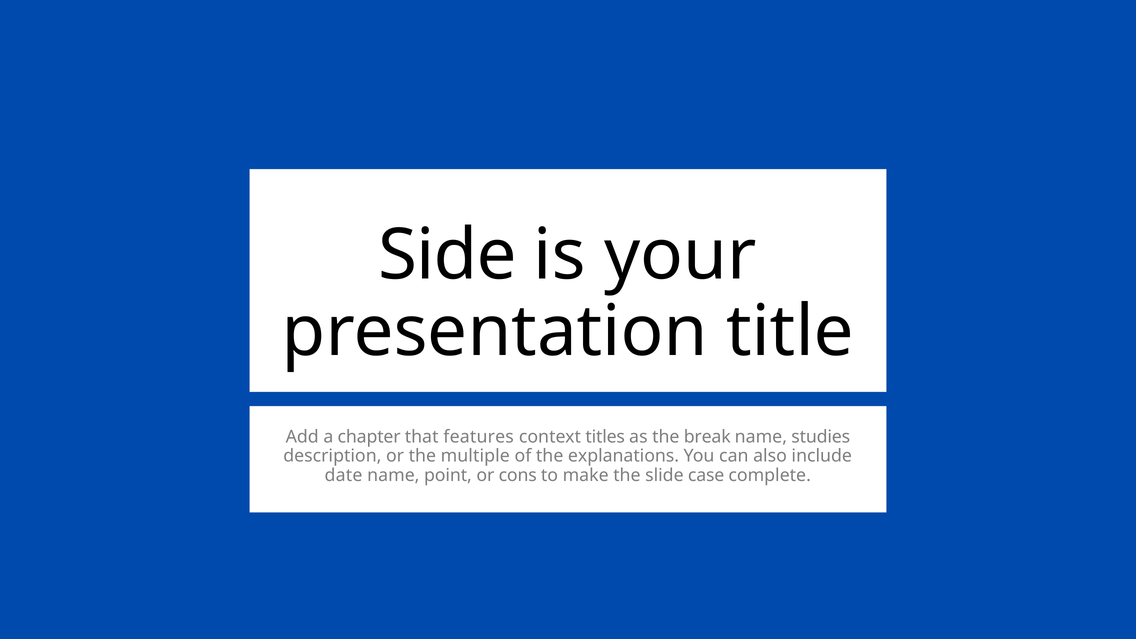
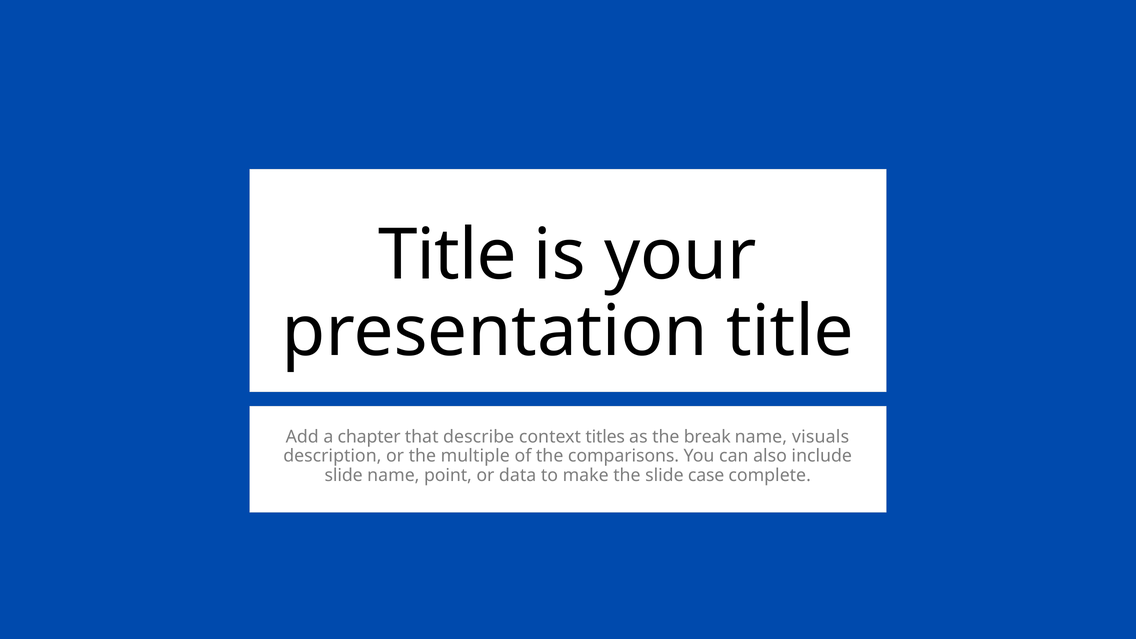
Side: Side -> Title (448, 255)
features: features -> describe (479, 437)
studies: studies -> visuals (821, 437)
explanations: explanations -> comparisons (624, 456)
date: date -> slide (344, 475)
cons: cons -> data (518, 475)
